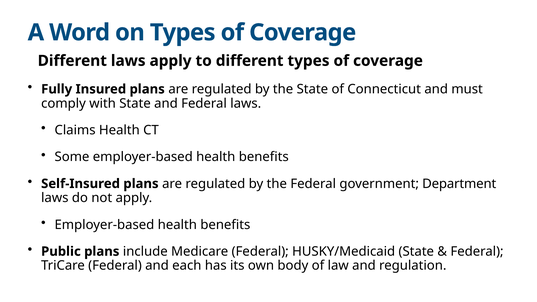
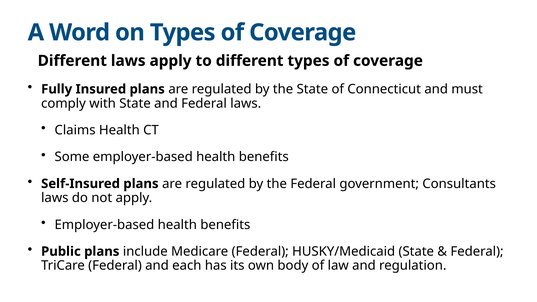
Department: Department -> Consultants (459, 184)
